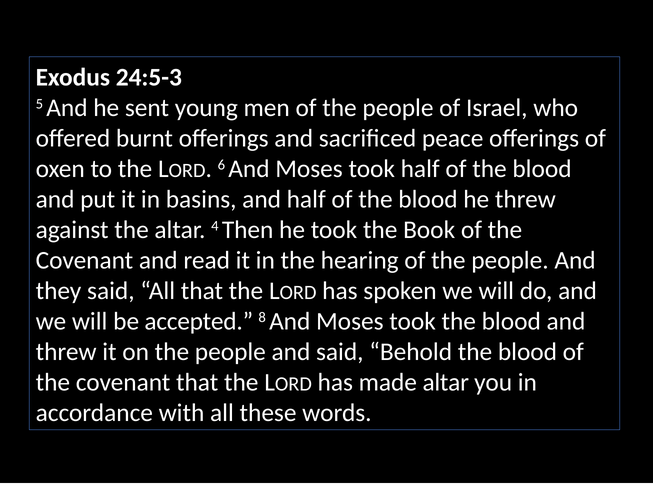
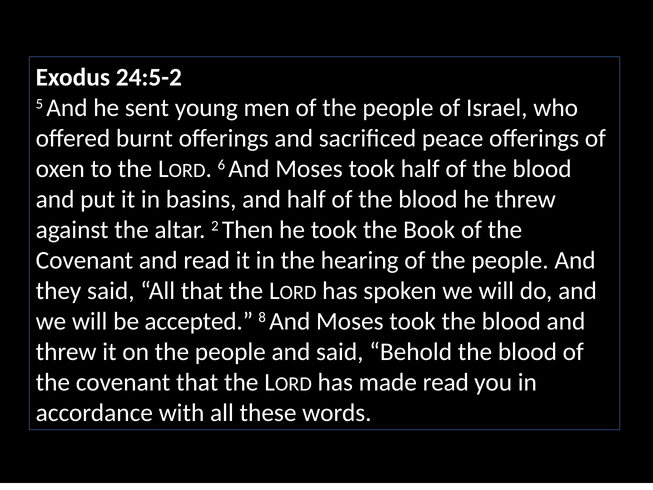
24:5-3: 24:5-3 -> 24:5-2 (149, 77)
4: 4 -> 2 (215, 226)
made altar: altar -> read (446, 382)
